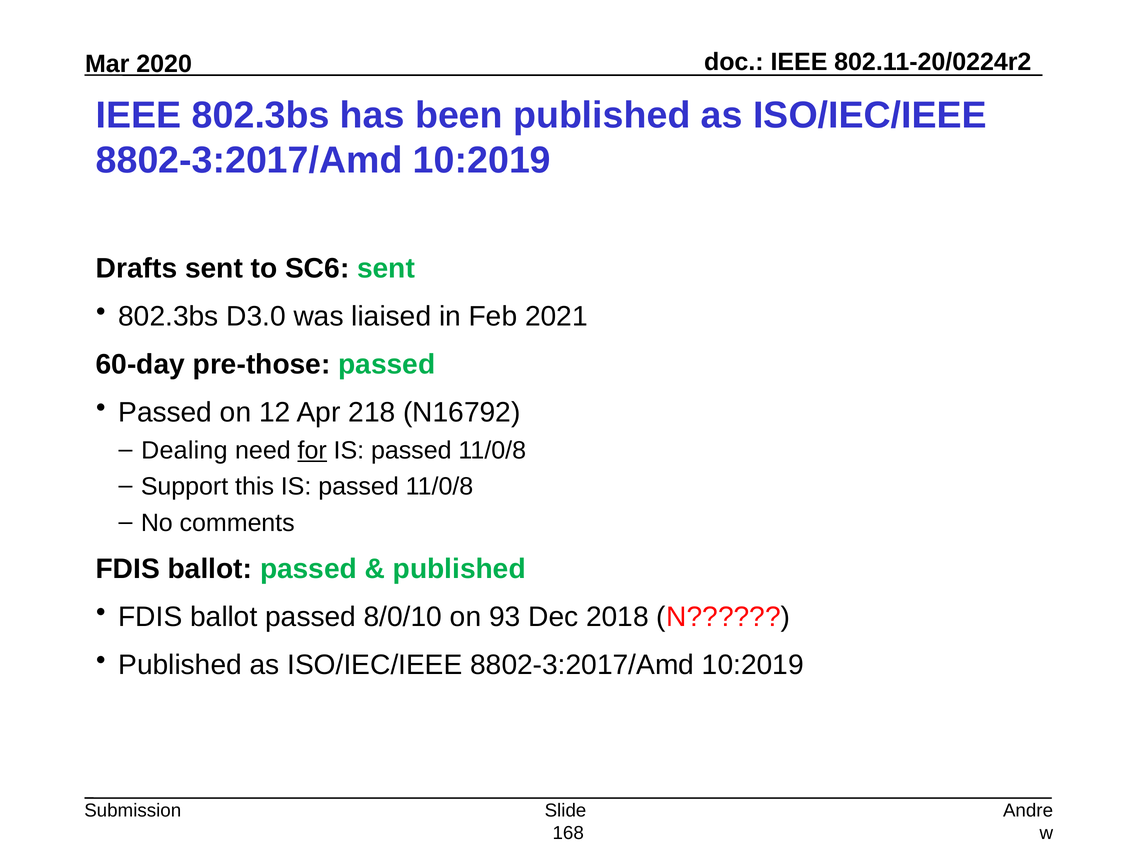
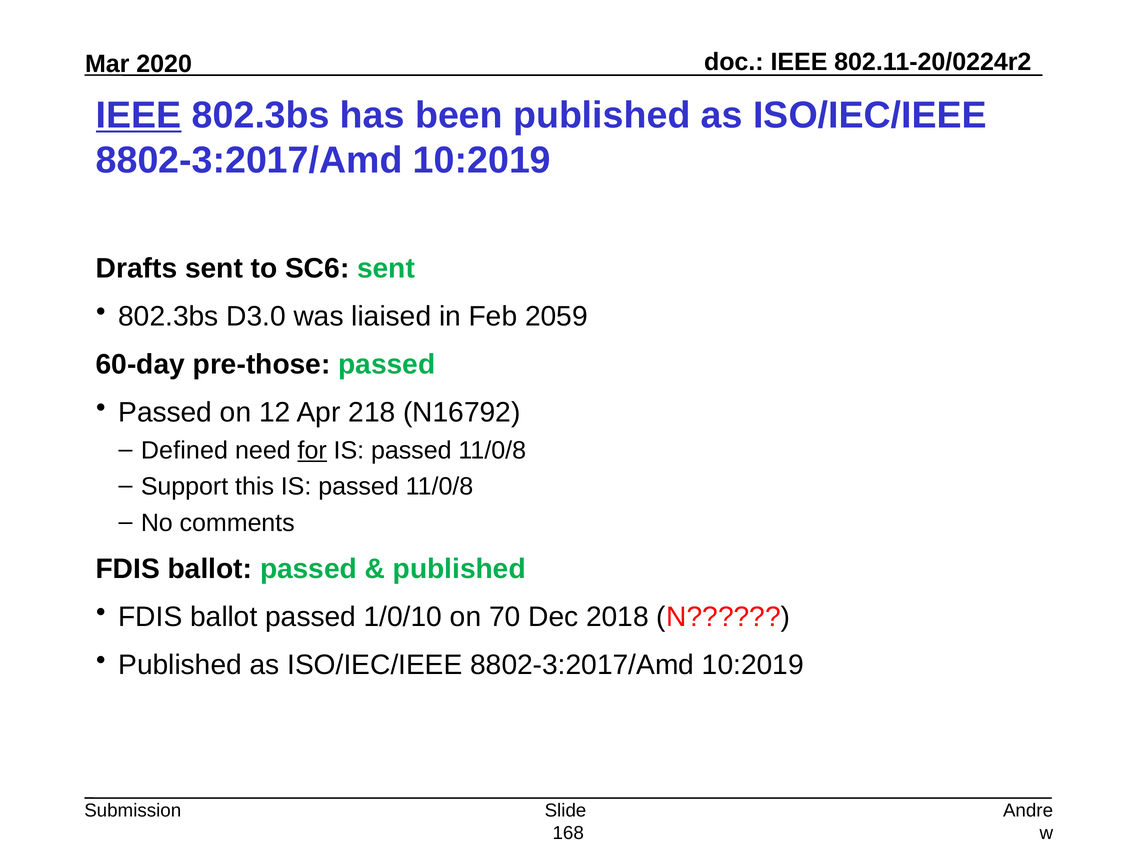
IEEE underline: none -> present (139, 115)
2021: 2021 -> 2059 (556, 317)
Dealing: Dealing -> Defined (184, 450)
8/0/10: 8/0/10 -> 1/0/10 (403, 617)
93: 93 -> 70 (505, 617)
